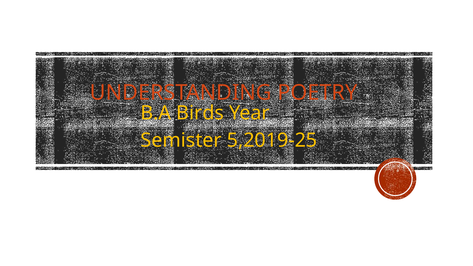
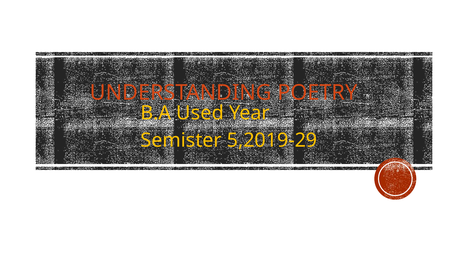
Birds: Birds -> Used (200, 113)
5,2019-25: 5,2019-25 -> 5,2019-29 (272, 140)
